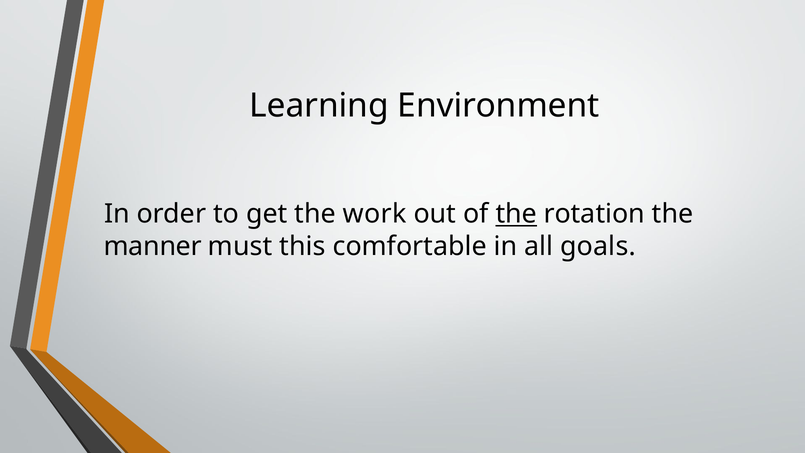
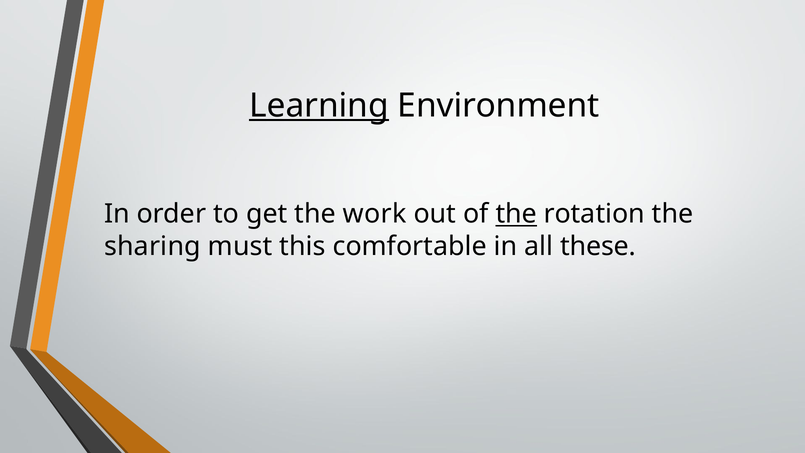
Learning underline: none -> present (319, 105)
manner: manner -> sharing (152, 246)
goals: goals -> these (598, 246)
